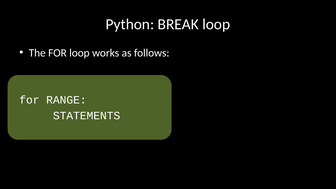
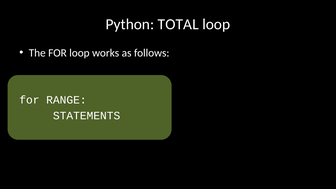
BREAK: BREAK -> TOTAL (178, 24)
